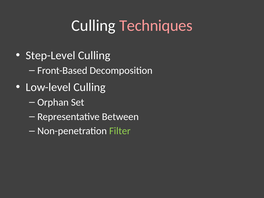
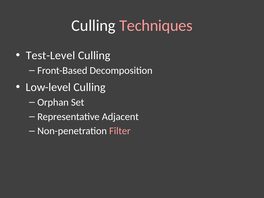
Step-Level: Step-Level -> Test-Level (51, 55)
Between: Between -> Adjacent (120, 117)
Filter colour: light green -> pink (120, 131)
